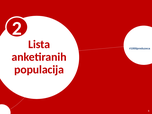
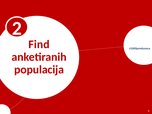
Lista: Lista -> Find (39, 44)
